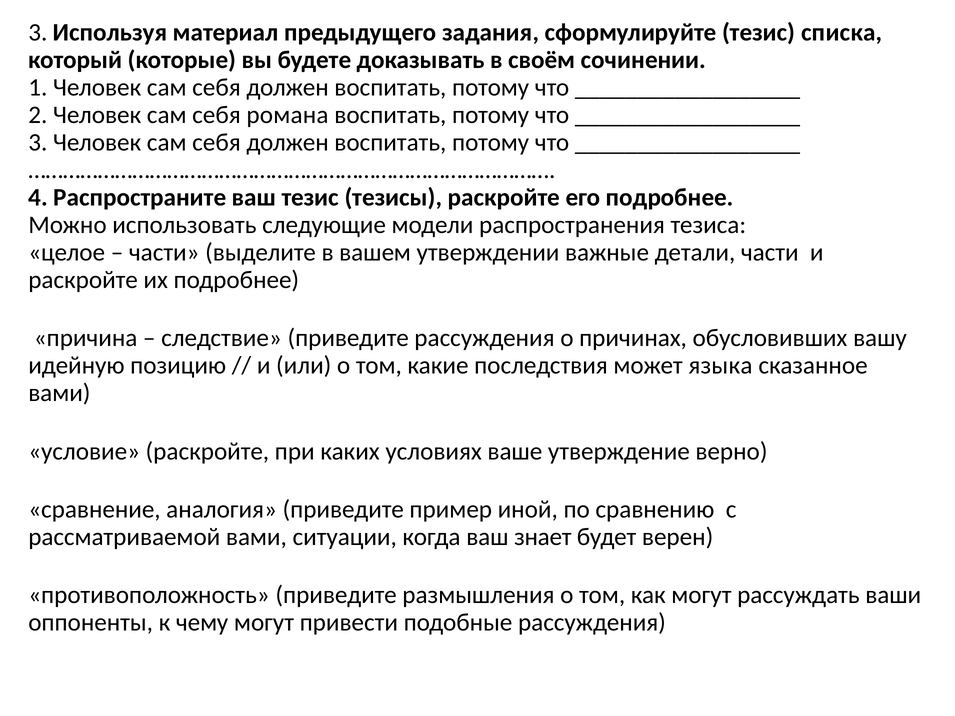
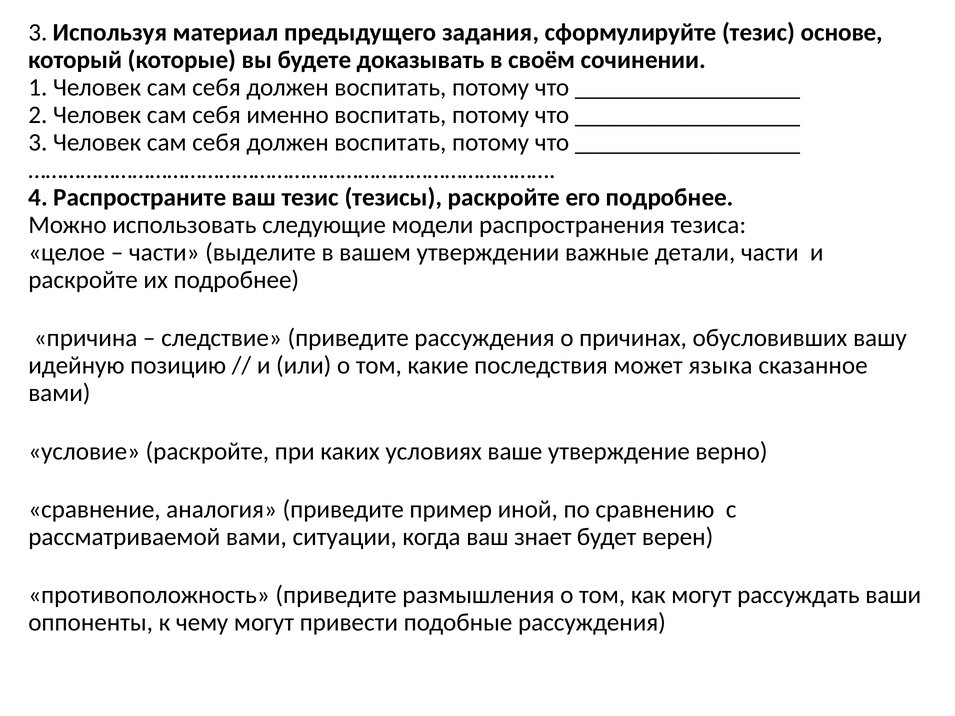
списка: списка -> основе (842, 32)
романа: романа -> именно (288, 115)
